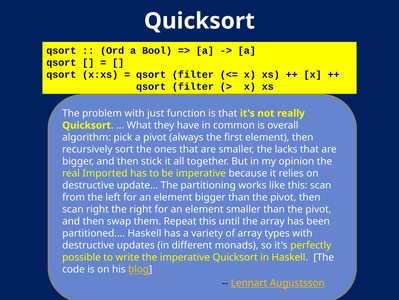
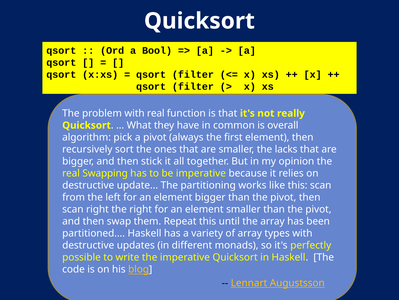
with just: just -> real (156, 113)
Imported: Imported -> Swapping (105, 173)
